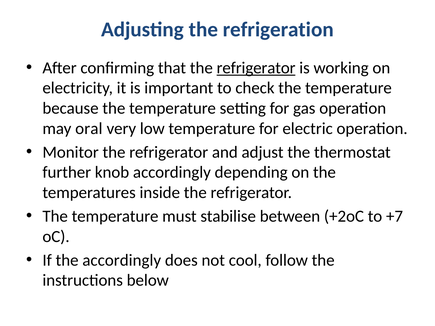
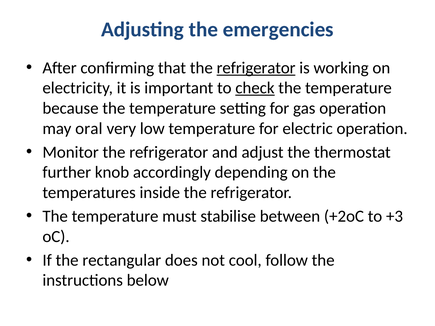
refrigeration: refrigeration -> emergencies (278, 29)
check underline: none -> present (255, 88)
+7: +7 -> +3 (394, 216)
the accordingly: accordingly -> rectangular (122, 260)
